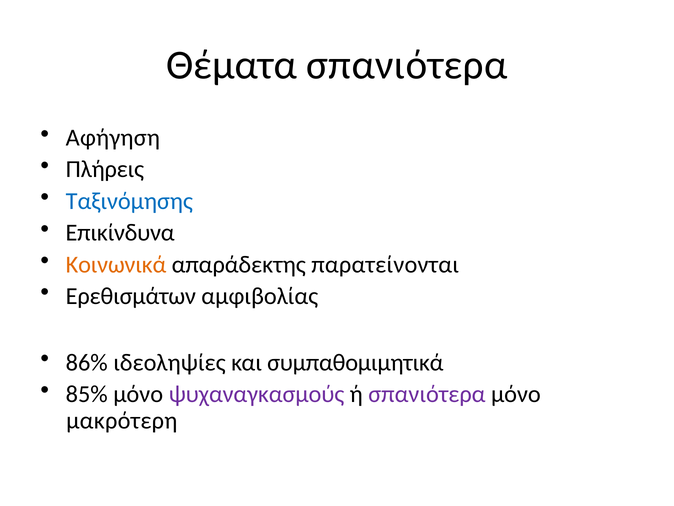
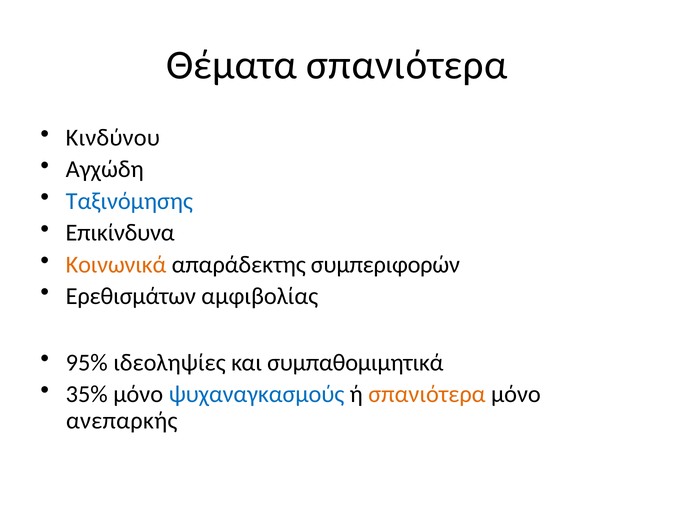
Αφήγηση: Αφήγηση -> Κινδύνου (113, 138)
Πλήρεις: Πλήρεις -> Αγχώδη (105, 169)
παρατείνονται: παρατείνονται -> συμπεριφορών (385, 264)
86%: 86% -> 95% (87, 362)
85%: 85% -> 35% (87, 394)
ψυχαναγκασμούς colour: purple -> blue (256, 394)
σπανιότερα colour: purple -> orange (427, 394)
μακρότερη: μακρότερη -> ανεπαρκής (122, 420)
